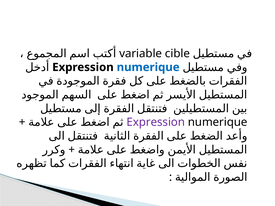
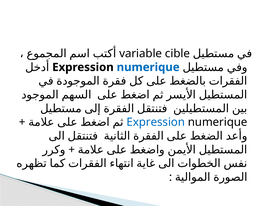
Expression colour: purple -> blue (156, 122)
